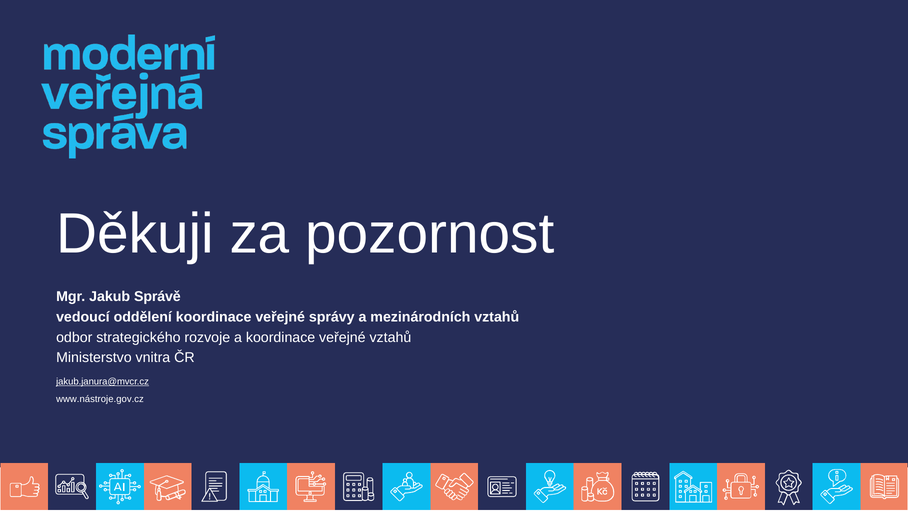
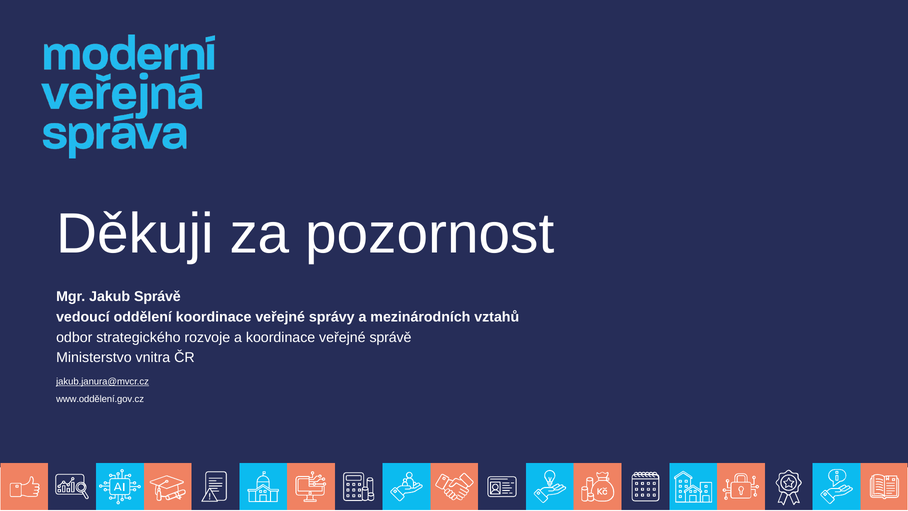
veřejné vztahů: vztahů -> správě (390, 337)
www.nástroje.gov.cz: www.nástroje.gov.cz -> www.oddělení.gov.cz (100, 399)
